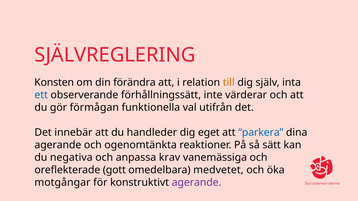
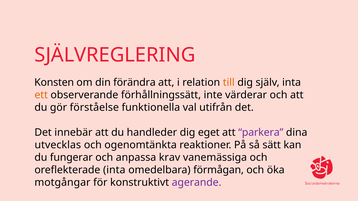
ett colour: blue -> orange (41, 95)
förmågan: förmågan -> förståelse (94, 108)
parkera colour: blue -> purple (261, 133)
agerande: agerande -> utvecklas (58, 145)
negativa: negativa -> fungerar (71, 158)
oreflekterade gott: gott -> inta (114, 170)
medvetet: medvetet -> förmågan (219, 170)
